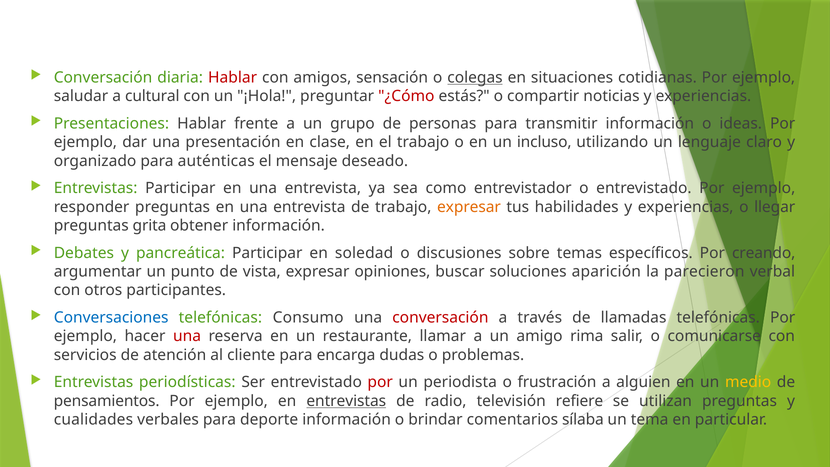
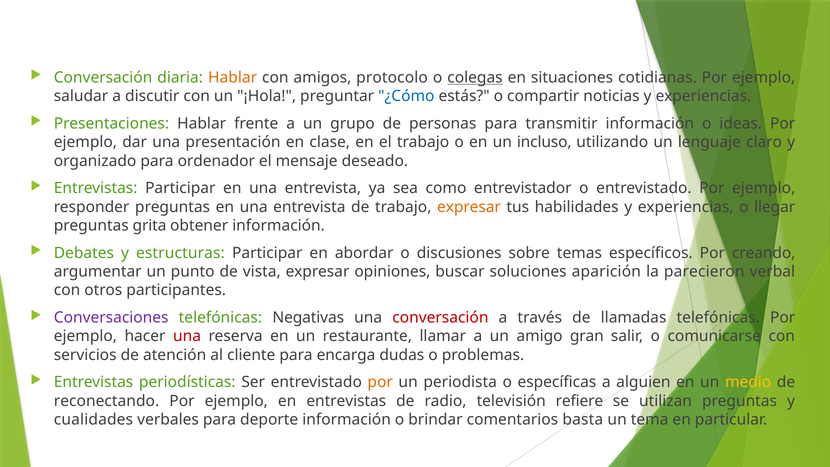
Hablar colour: red -> orange (233, 78)
sensación: sensación -> protocolo (392, 78)
cultural: cultural -> discutir (152, 96)
¿Cómo colour: red -> blue (406, 96)
auténticas: auténticas -> ordenador (216, 161)
pancreática: pancreática -> estructuras (180, 253)
soledad: soledad -> abordar (364, 253)
Conversaciones colour: blue -> purple (111, 318)
Consumo: Consumo -> Negativas (308, 318)
rima: rima -> gran (587, 336)
por colour: red -> orange (380, 382)
frustración: frustración -> específicas (557, 382)
pensamientos: pensamientos -> reconectando (107, 401)
entrevistas underline: present -> none (346, 401)
sílaba: sílaba -> basta (583, 420)
